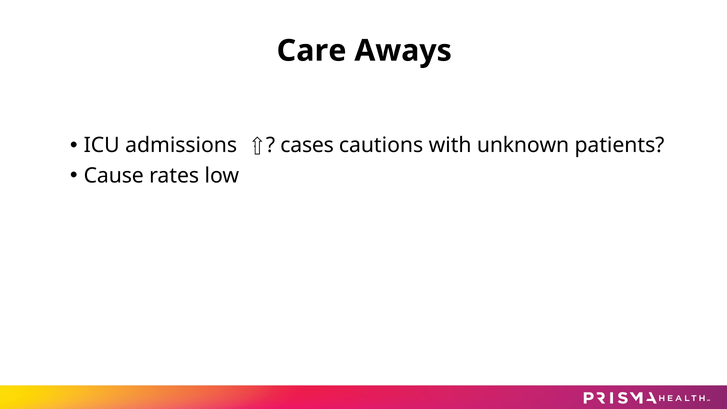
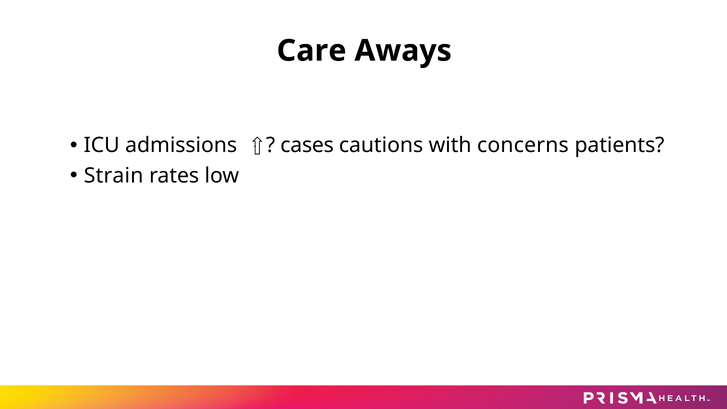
unknown: unknown -> concerns (523, 145)
Cause: Cause -> Strain (114, 176)
